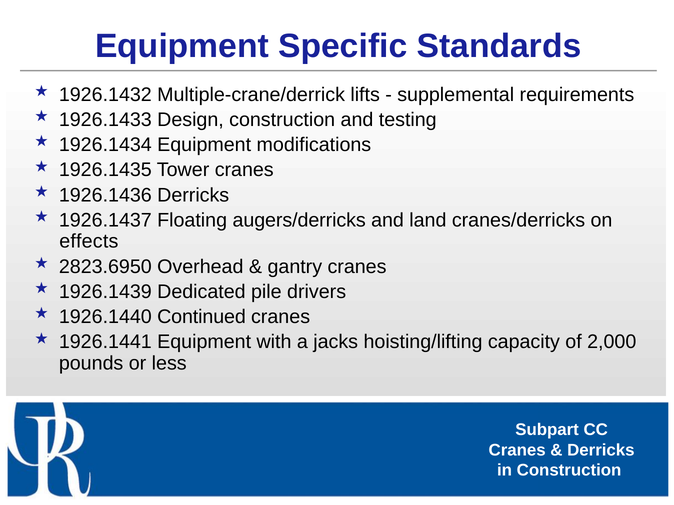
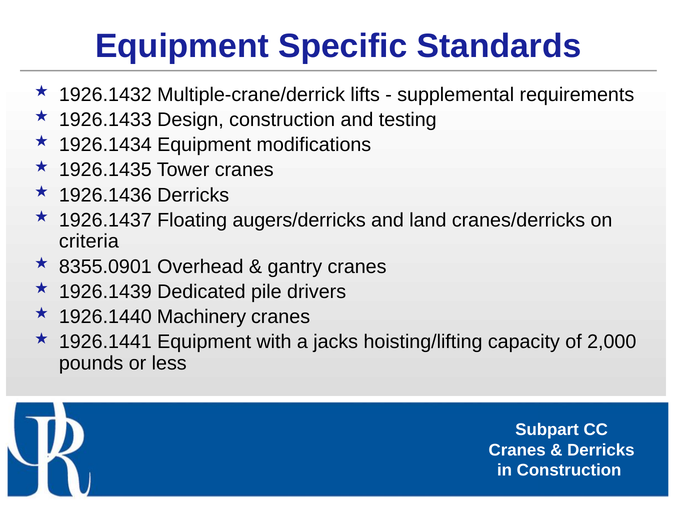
effects: effects -> criteria (89, 242)
2823.6950: 2823.6950 -> 8355.0901 (105, 267)
Continued: Continued -> Machinery (202, 317)
